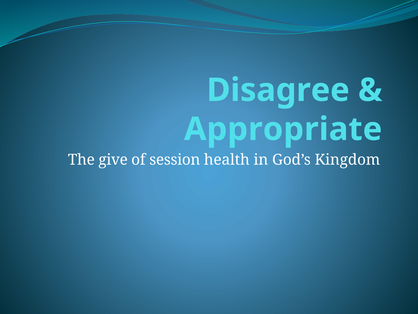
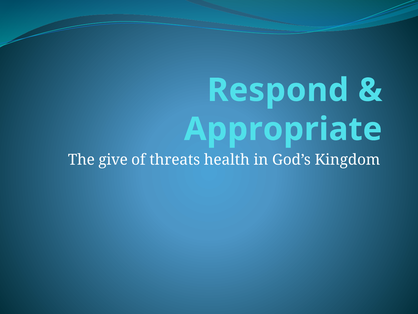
Disagree: Disagree -> Respond (278, 90)
session: session -> threats (175, 160)
